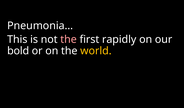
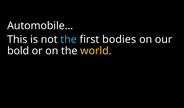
Pneumonia…: Pneumonia… -> Automobile… (40, 26)
the colour: pink -> light blue (69, 39)
rapidly: rapidly -> bodies (119, 39)
